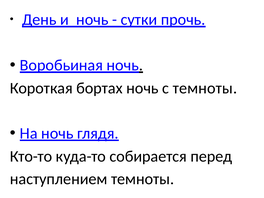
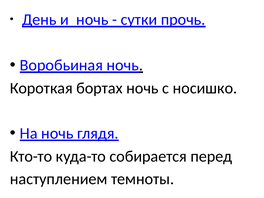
с темноты: темноты -> носишко (205, 88)
